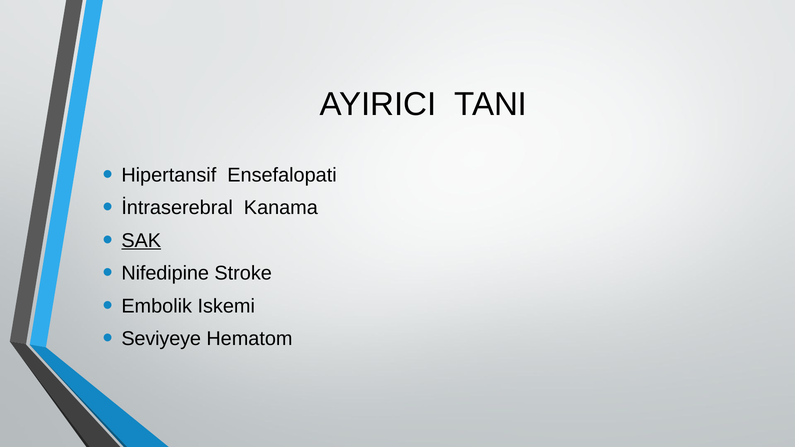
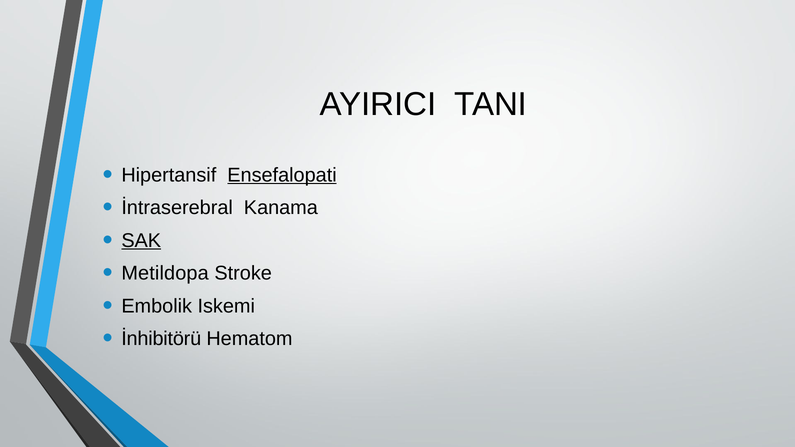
Ensefalopati underline: none -> present (282, 175)
Nifedipine: Nifedipine -> Metildopa (165, 273)
Seviyeye: Seviyeye -> İnhibitörü (161, 339)
